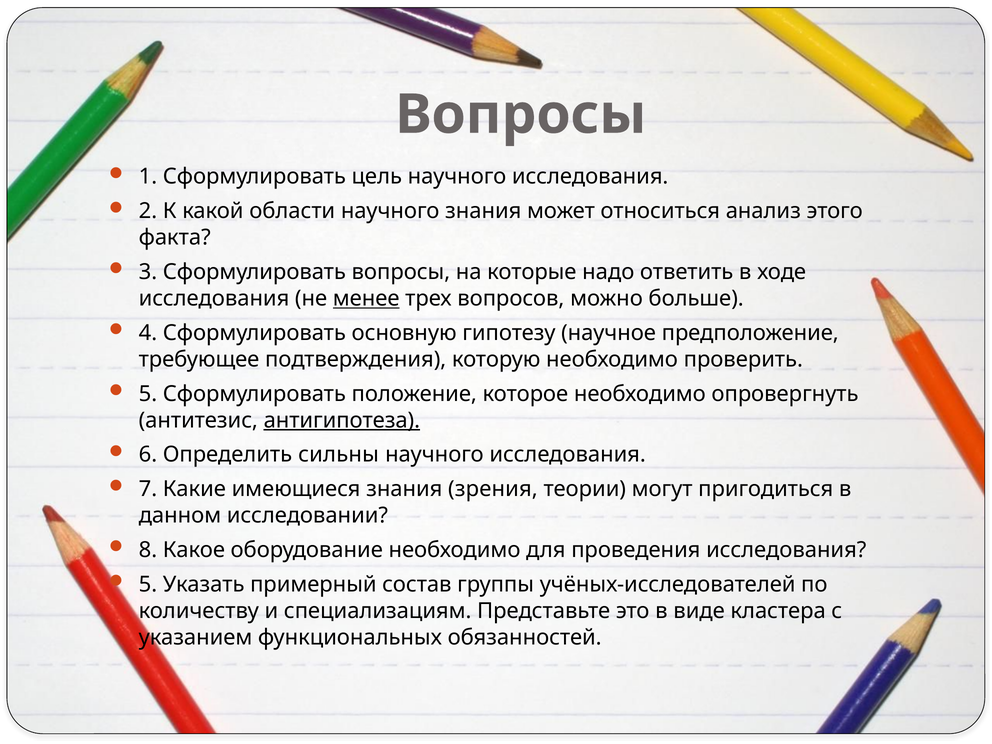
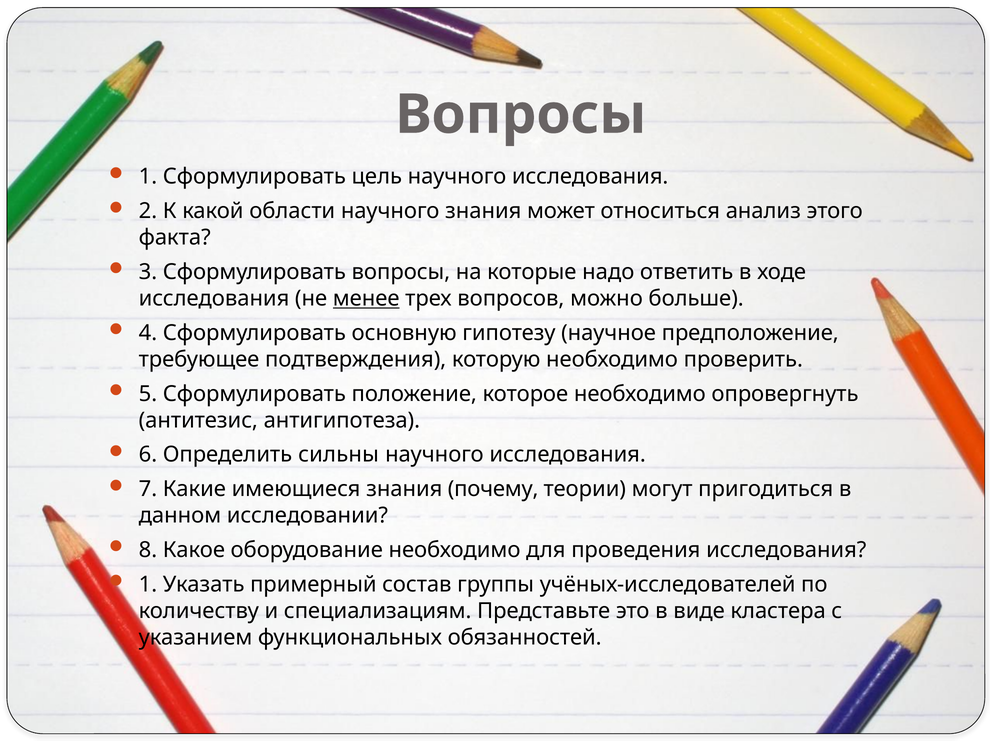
антигипотеза underline: present -> none (342, 420)
зрения: зрения -> почему (493, 489)
5: 5 -> 1 (148, 584)
